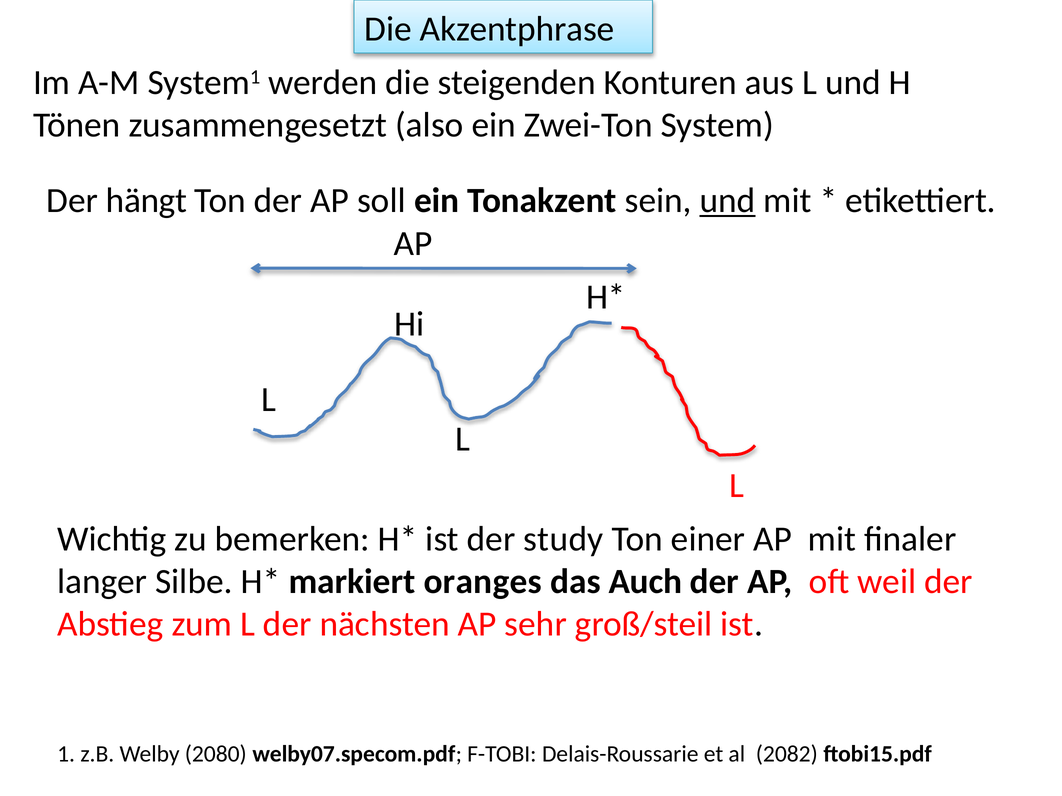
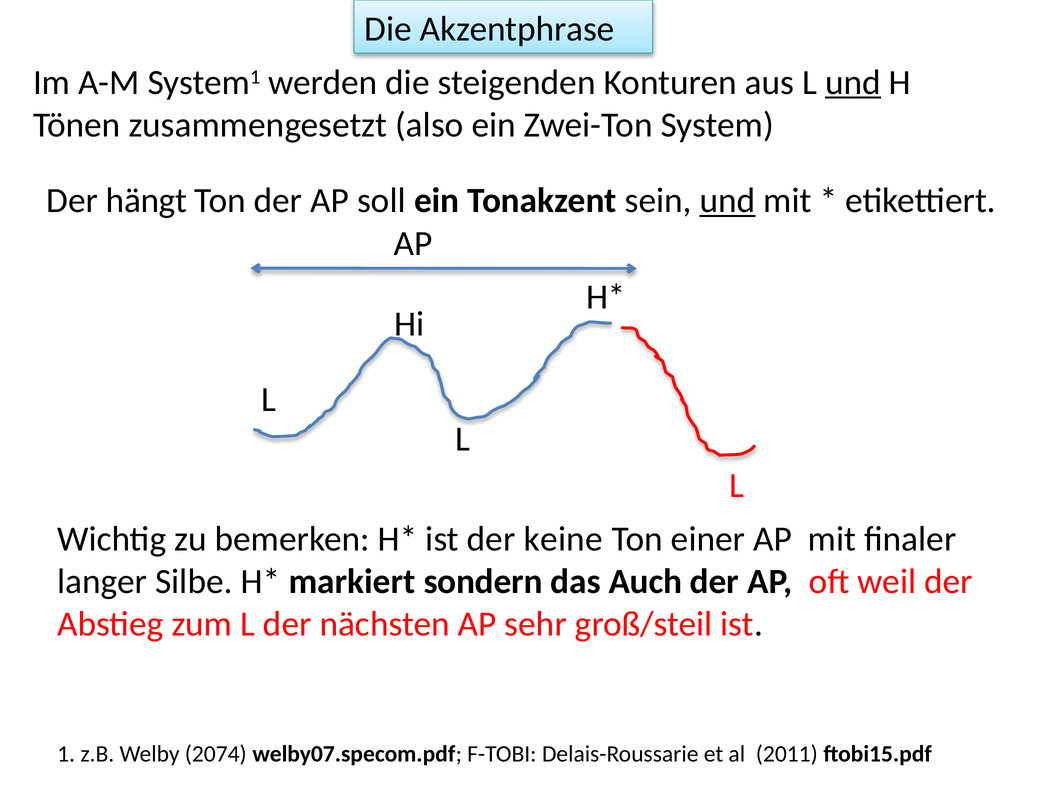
und underline: none -> present (853, 83)
study: study -> keine (563, 539)
oranges: oranges -> sondern (483, 582)
2080: 2080 -> 2074 (216, 755)
2082: 2082 -> 2011 (787, 755)
